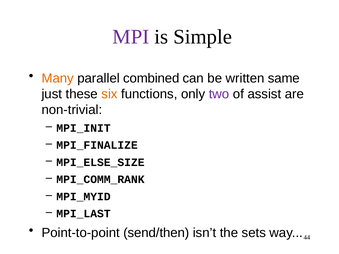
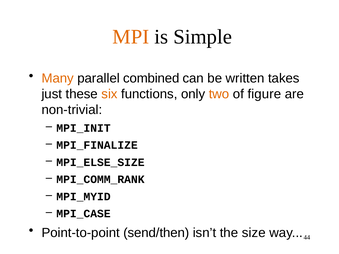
MPI colour: purple -> orange (131, 37)
same: same -> takes (284, 78)
two colour: purple -> orange (219, 94)
assist: assist -> figure (264, 94)
MPI_LAST: MPI_LAST -> MPI_CASE (83, 214)
sets: sets -> size (254, 233)
